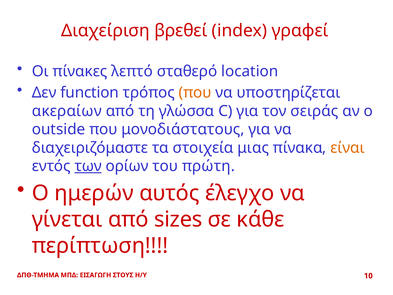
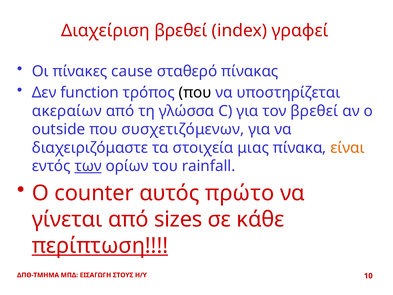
λεπτό: λεπτό -> cause (132, 71)
location: location -> πίνακας (250, 71)
που colour: orange -> black (195, 93)
τον σειράς: σειράς -> βρεθεί (314, 111)
μονοδιάστατους: μονοδιάστατους -> συσχετιζόμενων (183, 129)
πρώτη: πρώτη -> rainfall (209, 166)
ημερών: ημερών -> counter (94, 193)
έλεγχο: έλεγχο -> πρώτο (240, 193)
περίπτωση underline: none -> present (100, 245)
